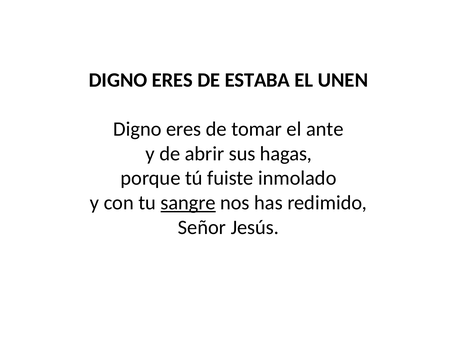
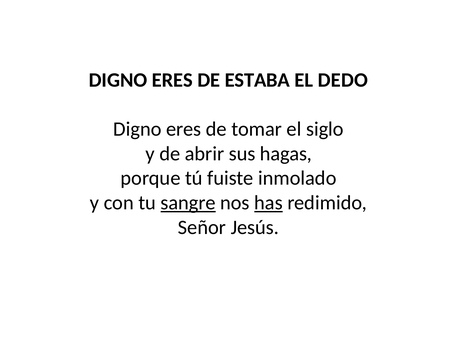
UNEN: UNEN -> DEDO (343, 80)
ante: ante -> siglo (325, 129)
has underline: none -> present (268, 202)
